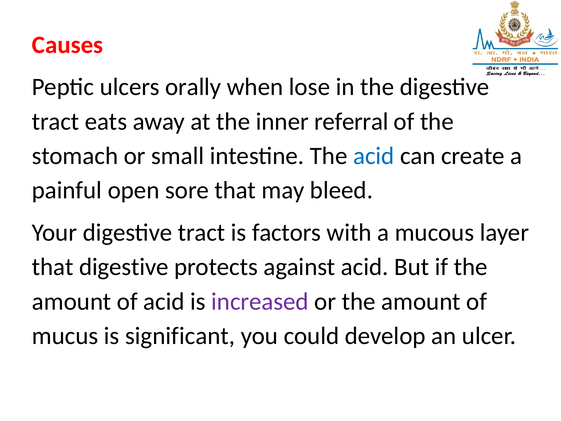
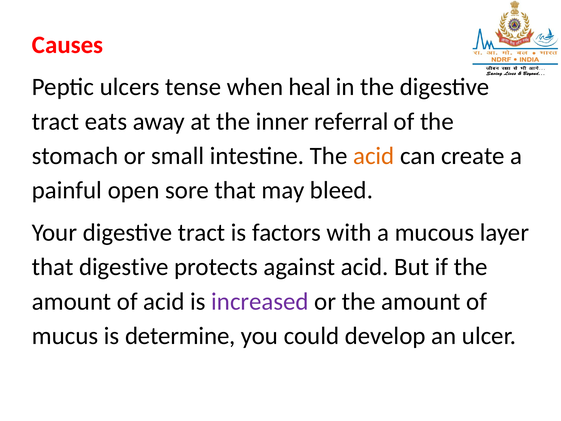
orally: orally -> tense (193, 87)
lose: lose -> heal (310, 87)
acid colour: blue -> orange (374, 156)
significant: significant -> determine (180, 336)
